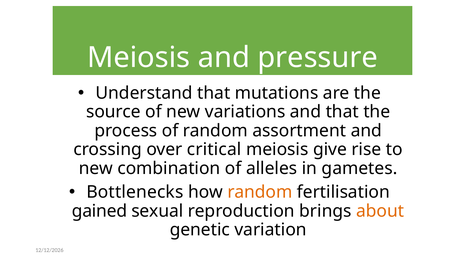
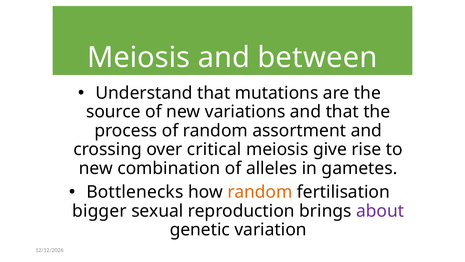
pressure: pressure -> between (317, 58)
gained: gained -> bigger (99, 211)
about colour: orange -> purple (380, 211)
